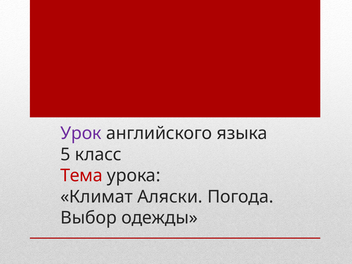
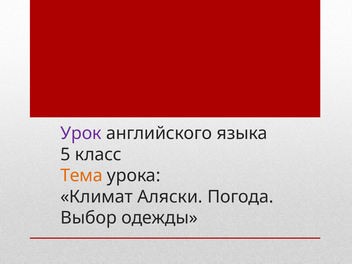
Тема colour: red -> orange (81, 176)
